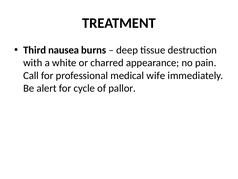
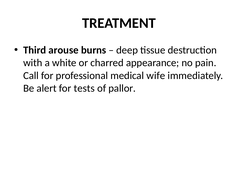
nausea: nausea -> arouse (64, 50)
cycle: cycle -> tests (84, 88)
